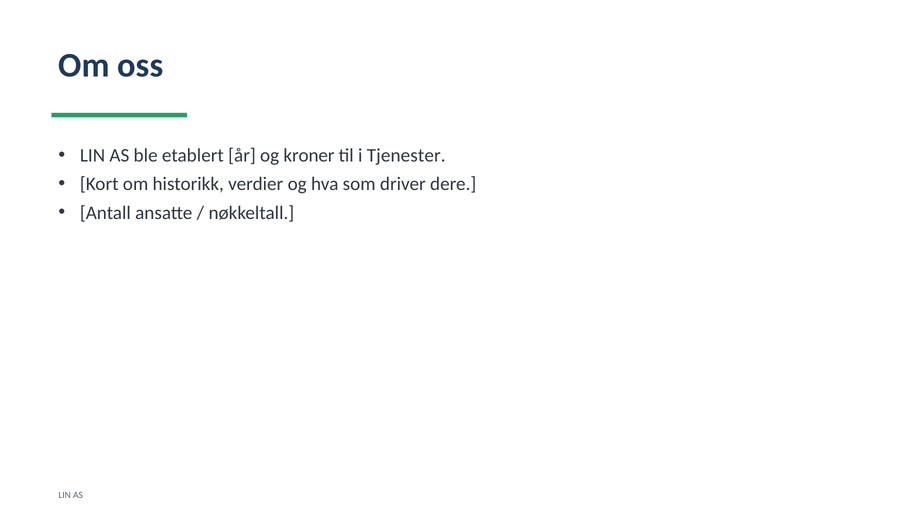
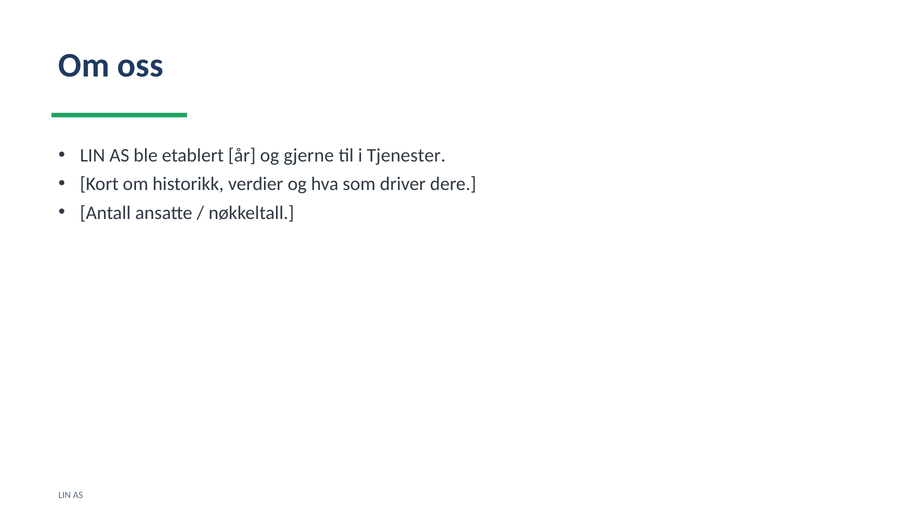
kroner: kroner -> gjerne (309, 155)
